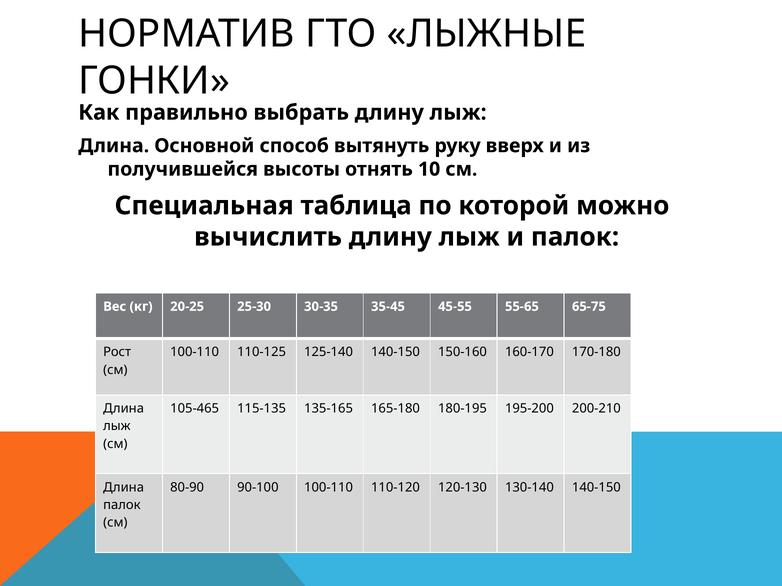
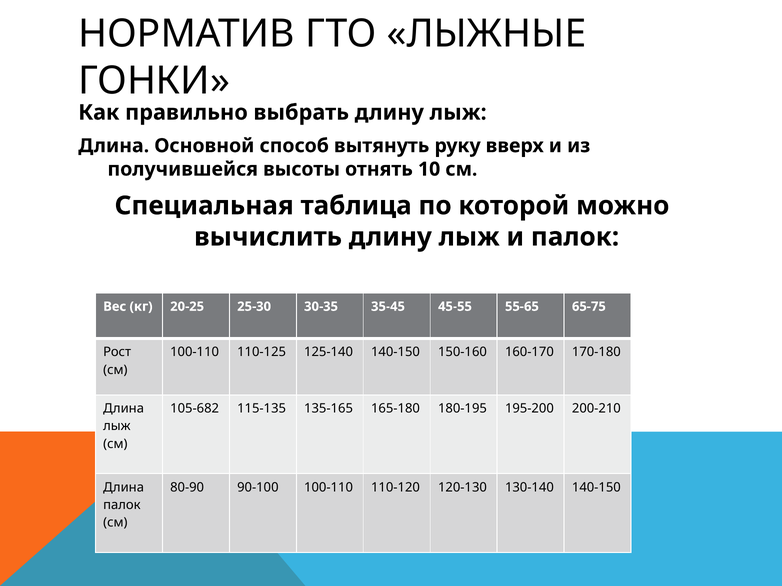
105-465: 105-465 -> 105-682 (195, 409)
